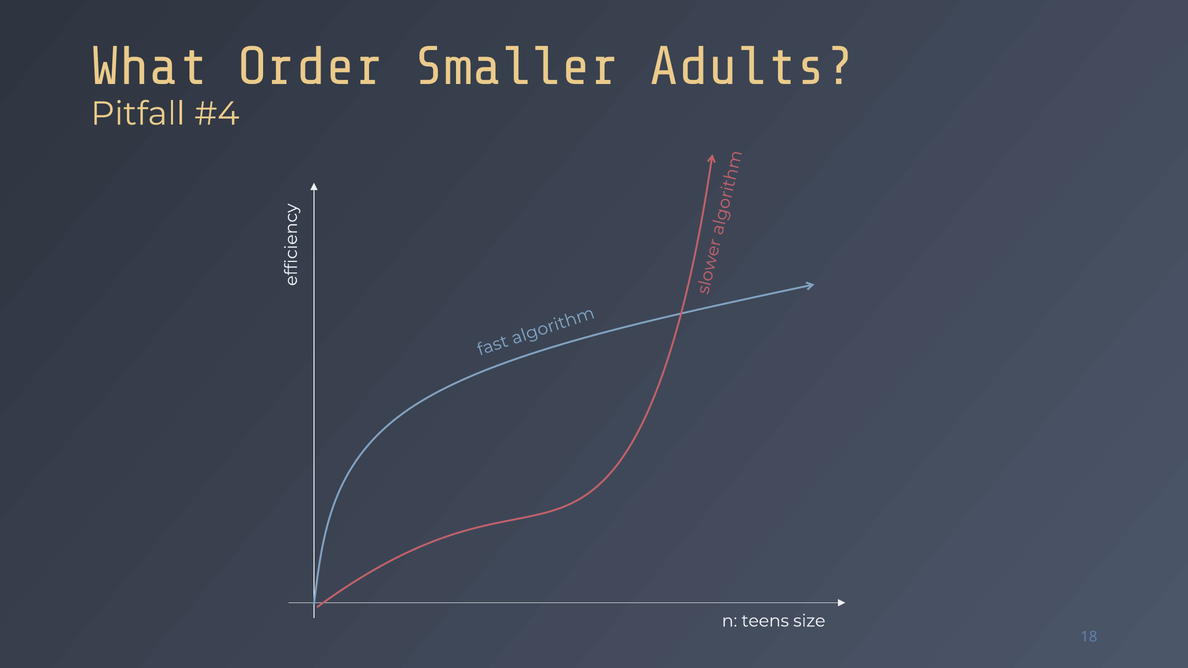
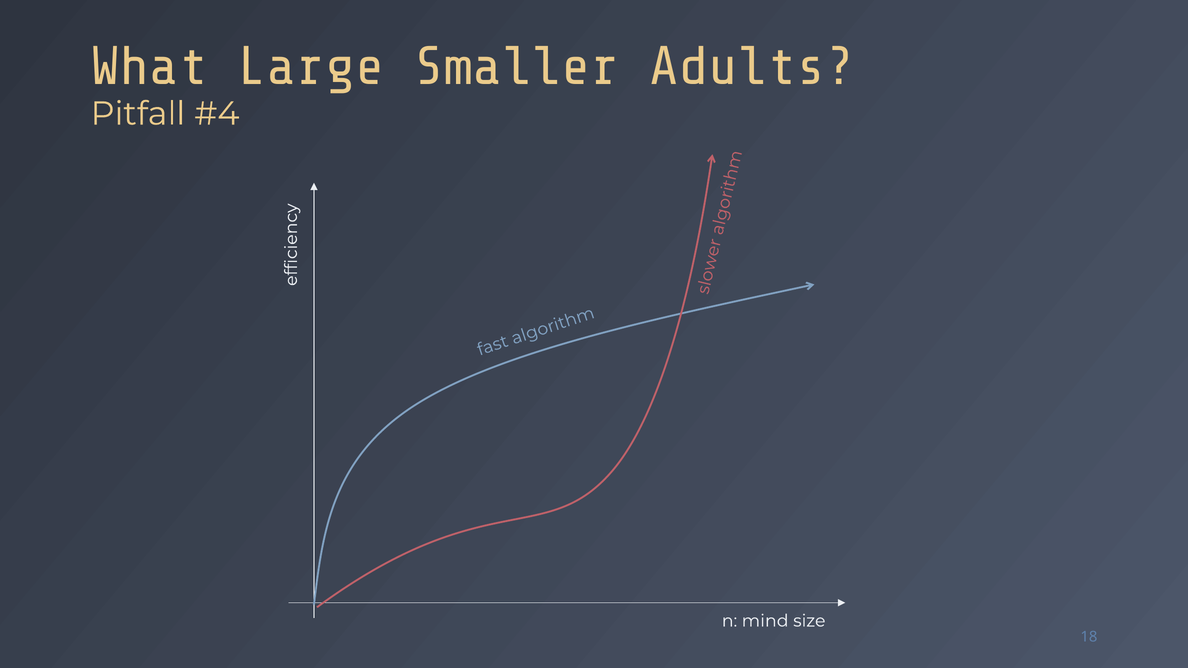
Order: Order -> Large (311, 66)
teens: teens -> mind (765, 621)
